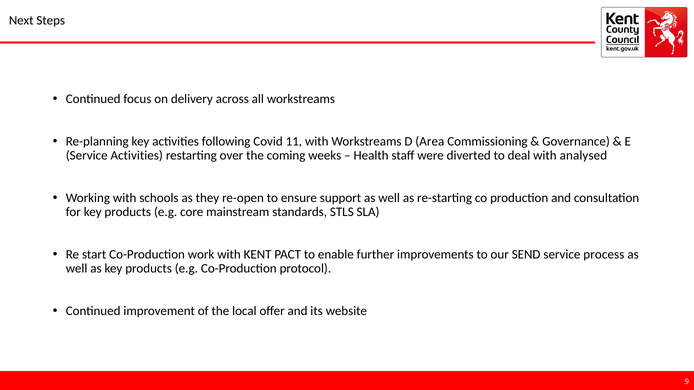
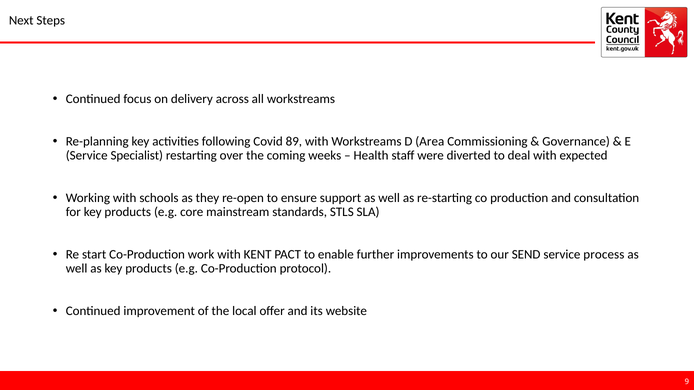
11: 11 -> 89 (294, 142)
Service Activities: Activities -> Specialist (137, 156)
analysed: analysed -> expected (584, 156)
